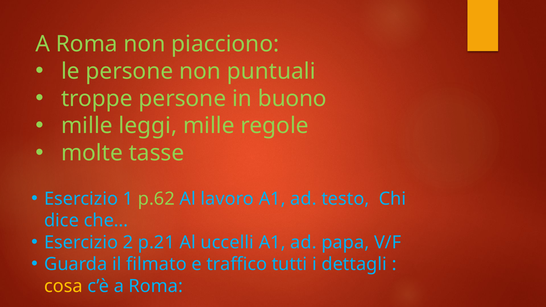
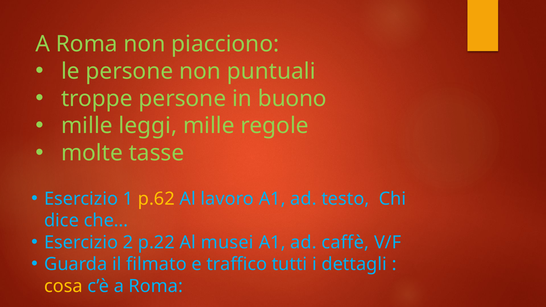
p.62 colour: light green -> yellow (156, 199)
p.21: p.21 -> p.22 (156, 242)
uccelli: uccelli -> musei (227, 242)
papa: papa -> caffè (345, 242)
